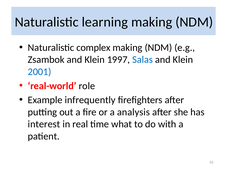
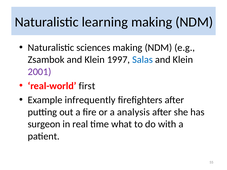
complex: complex -> sciences (93, 48)
2001 colour: blue -> purple (40, 72)
role: role -> first (87, 86)
interest: interest -> surgeon (44, 124)
